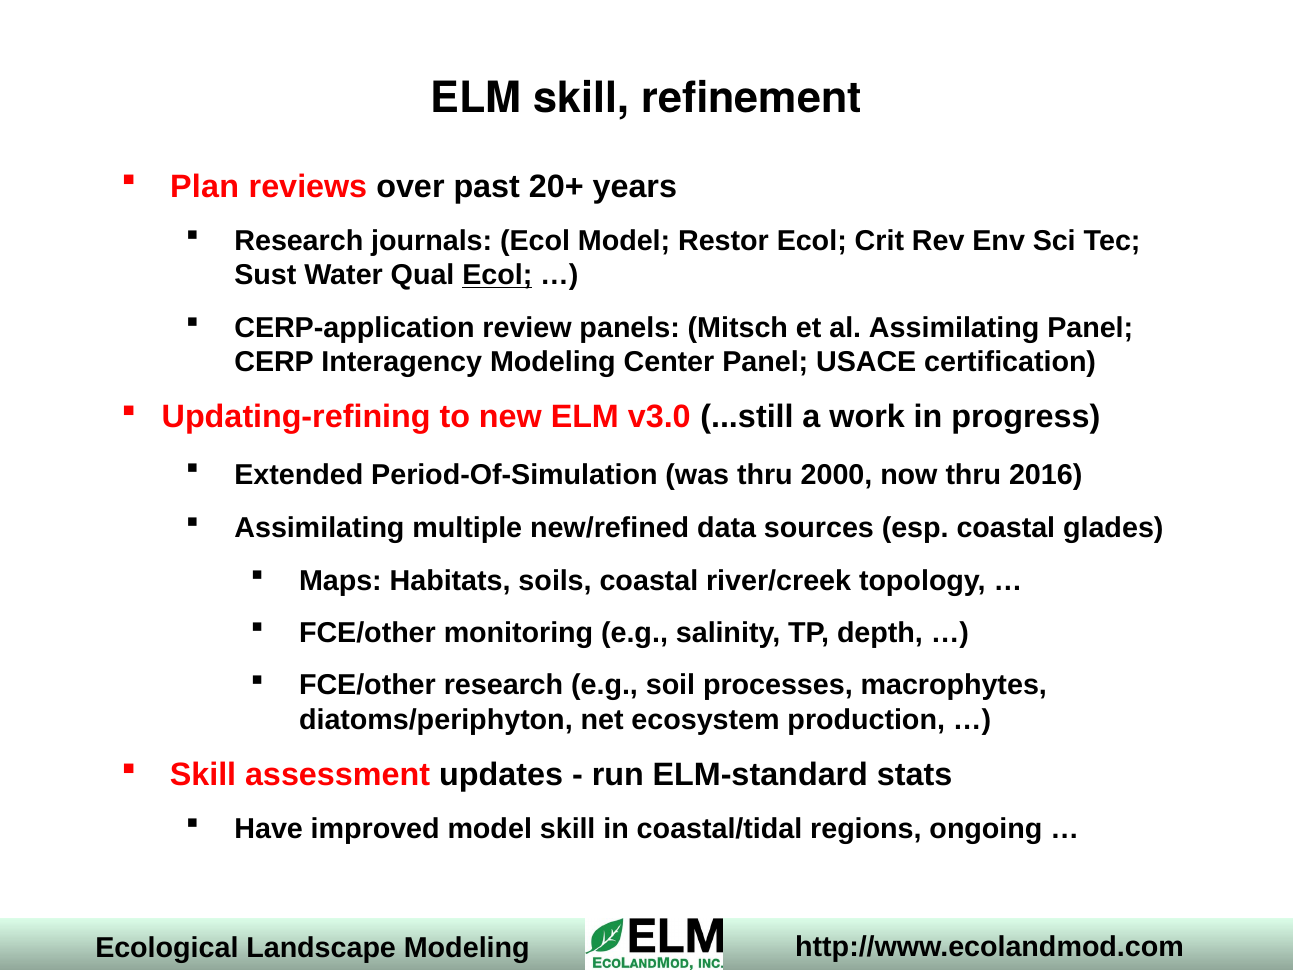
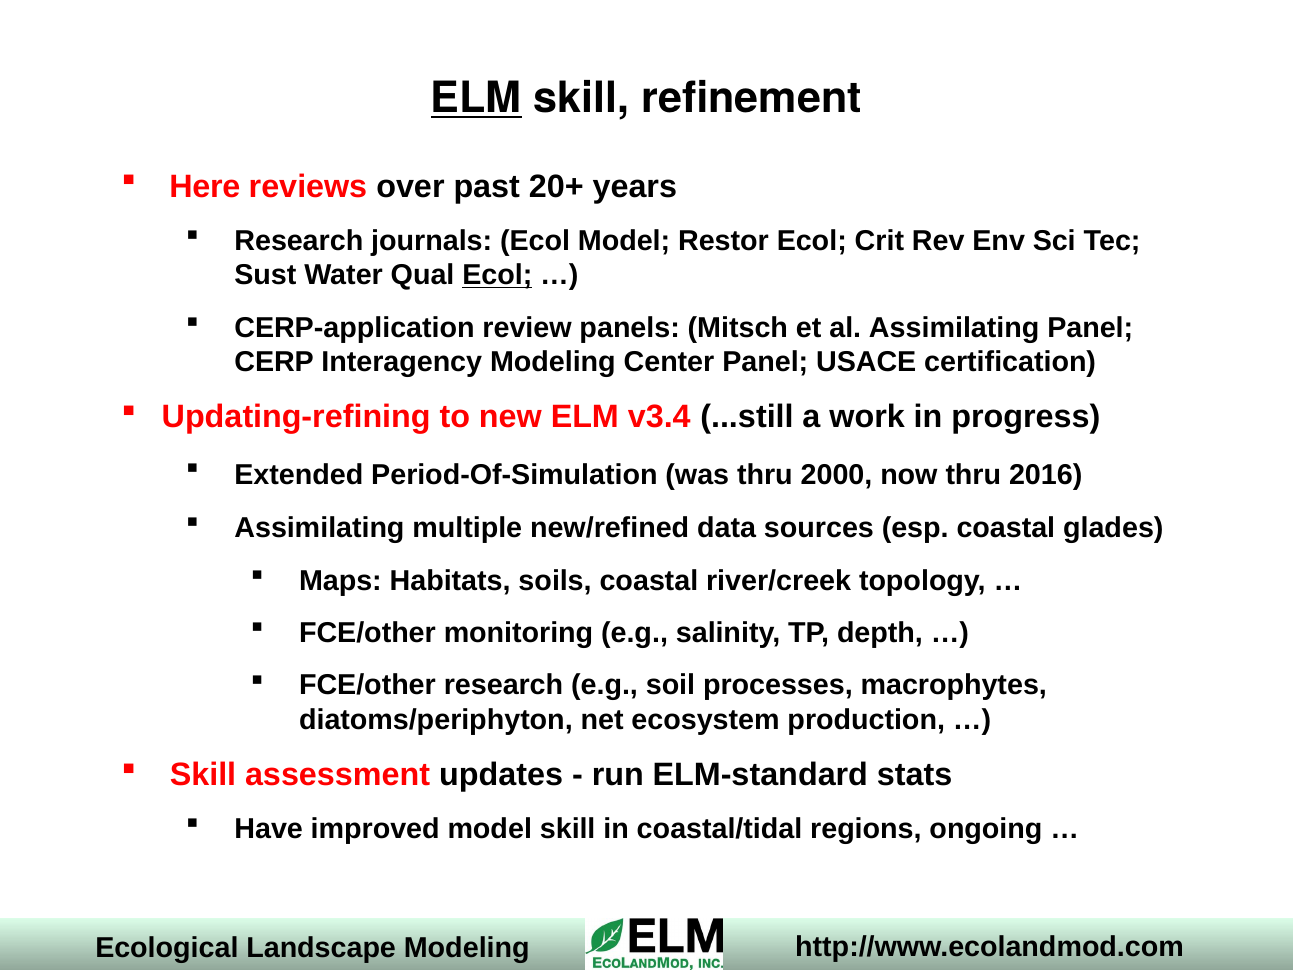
ELM underline: none -> present (476, 98)
Plan: Plan -> Here (205, 186)
v3.0: v3.0 -> v3.4 (659, 417)
